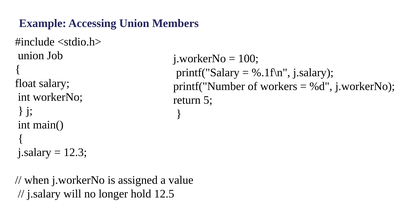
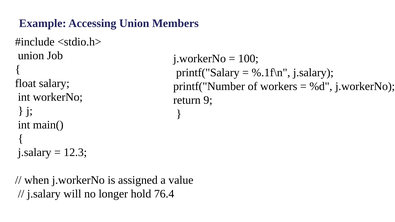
5: 5 -> 9 (208, 100)
12.5: 12.5 -> 76.4 (164, 194)
